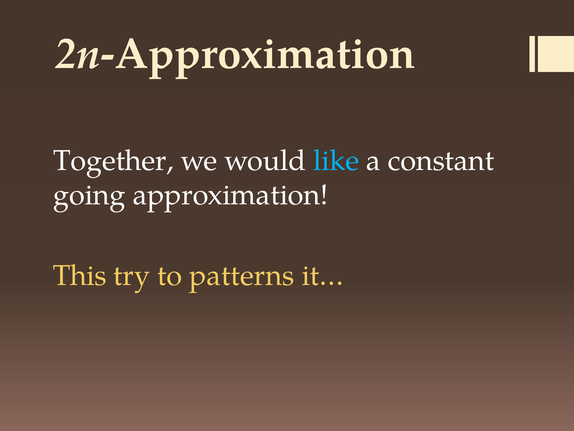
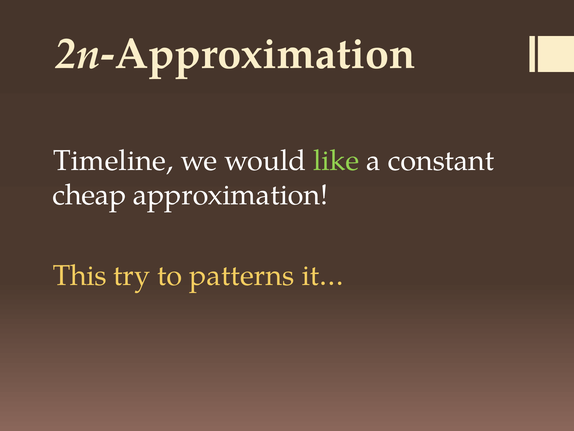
Together: Together -> Timeline (113, 161)
like colour: light blue -> light green (336, 161)
going: going -> cheap (89, 195)
